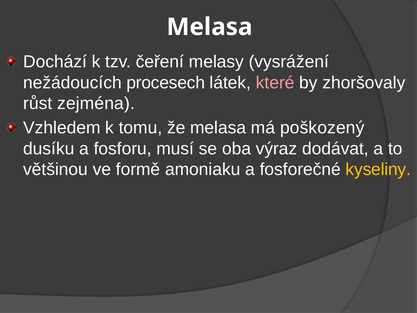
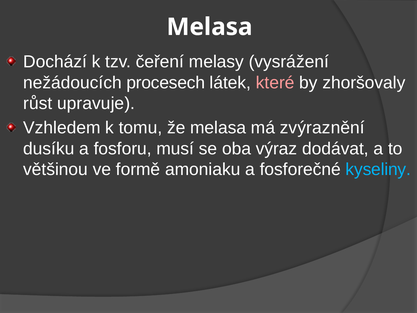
zejména: zejména -> upravuje (96, 103)
poškozený: poškozený -> zvýraznění (322, 128)
kyseliny colour: yellow -> light blue (378, 169)
